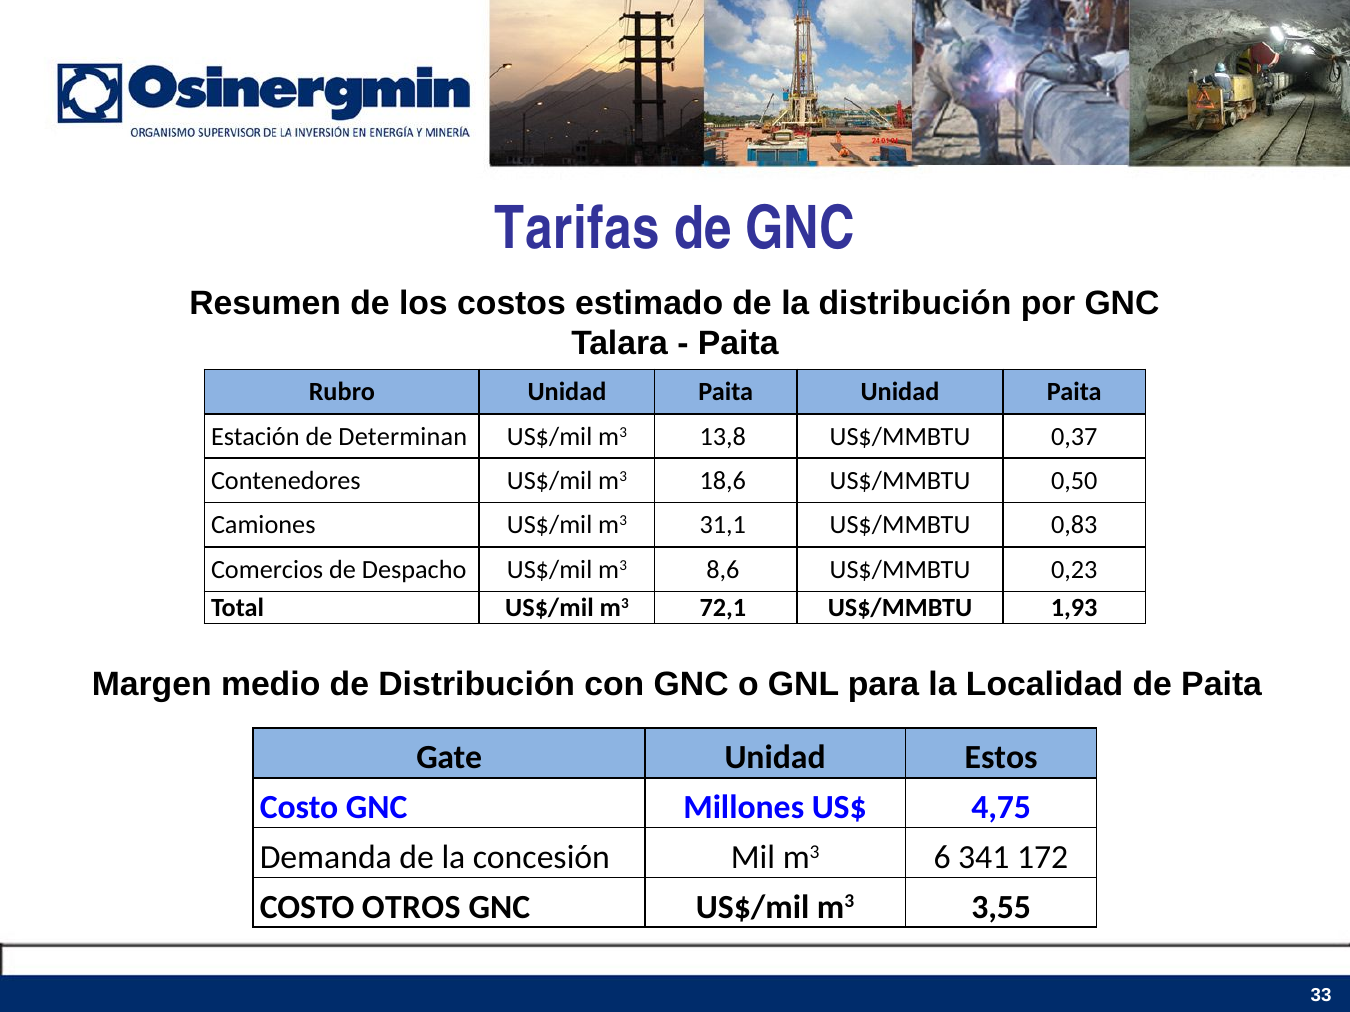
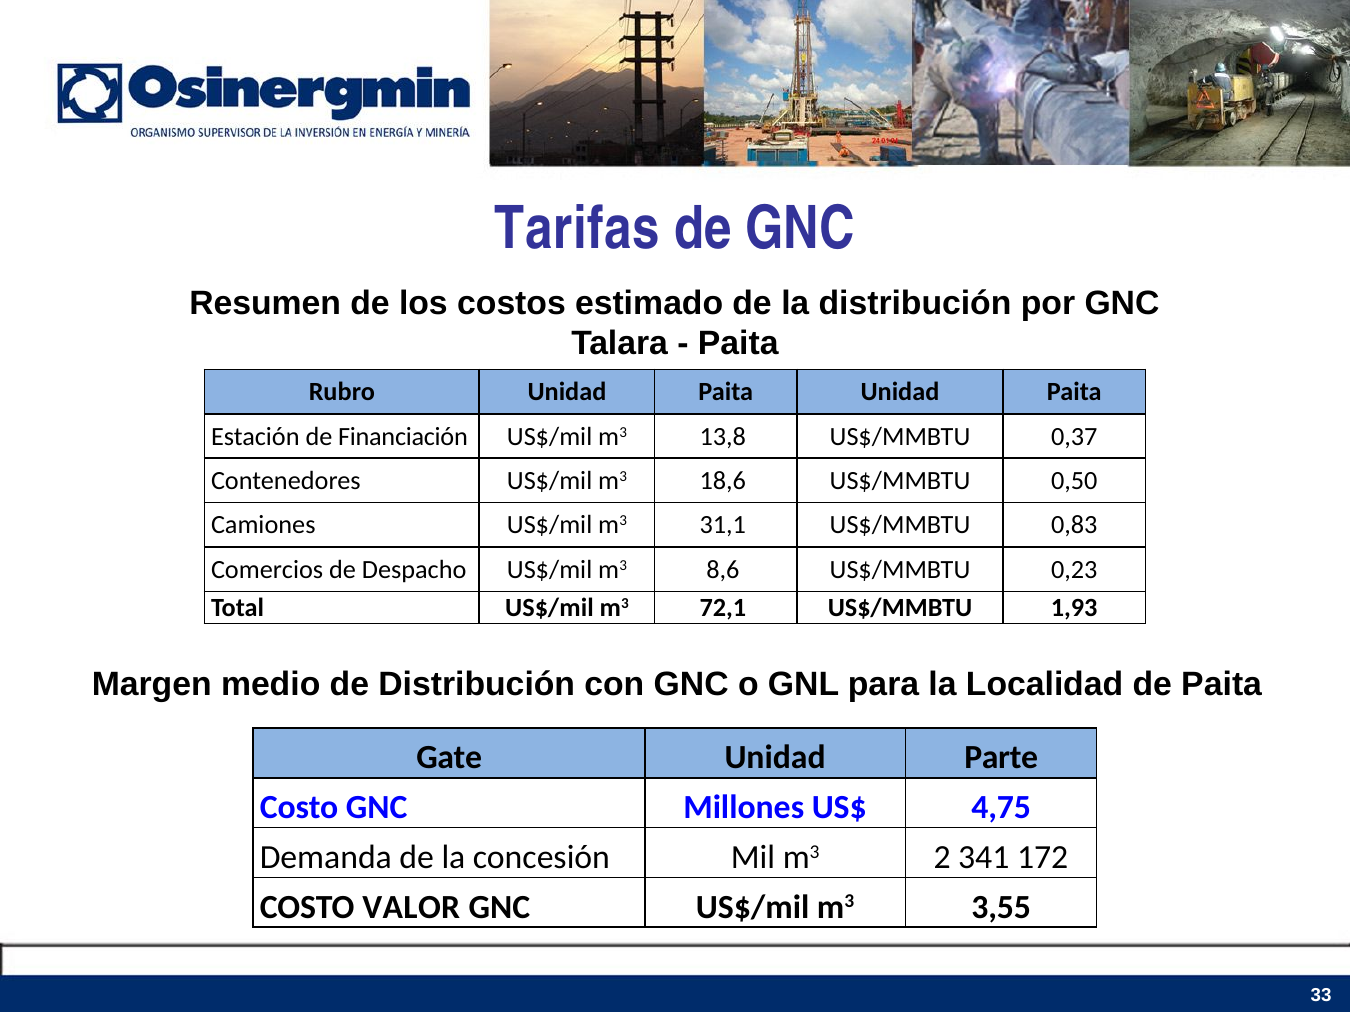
Determinan: Determinan -> Financiación (403, 437)
Estos: Estos -> Parte (1001, 758)
6: 6 -> 2 (942, 858)
OTROS: OTROS -> VALOR (411, 907)
